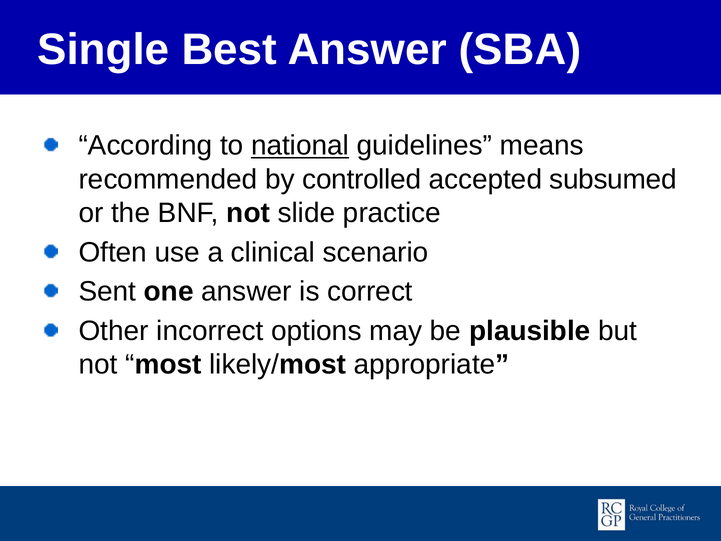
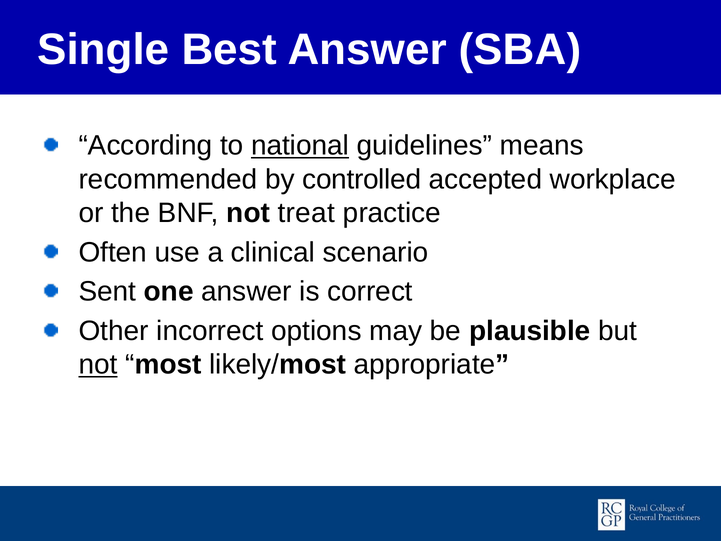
subsumed: subsumed -> workplace (613, 179)
slide: slide -> treat (306, 213)
not underline: none -> present (98, 364)
